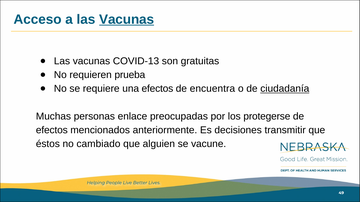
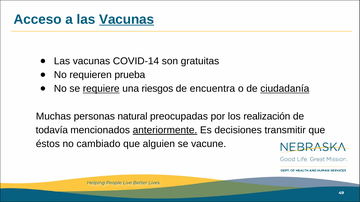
COVID-13: COVID-13 -> COVID-14 (136, 61)
requiere underline: none -> present (101, 89)
una efectos: efectos -> riesgos (157, 89)
enlace: enlace -> natural (133, 117)
protegerse: protegerse -> realización (267, 117)
efectos: efectos -> todavía (52, 130)
anteriormente underline: none -> present (165, 130)
